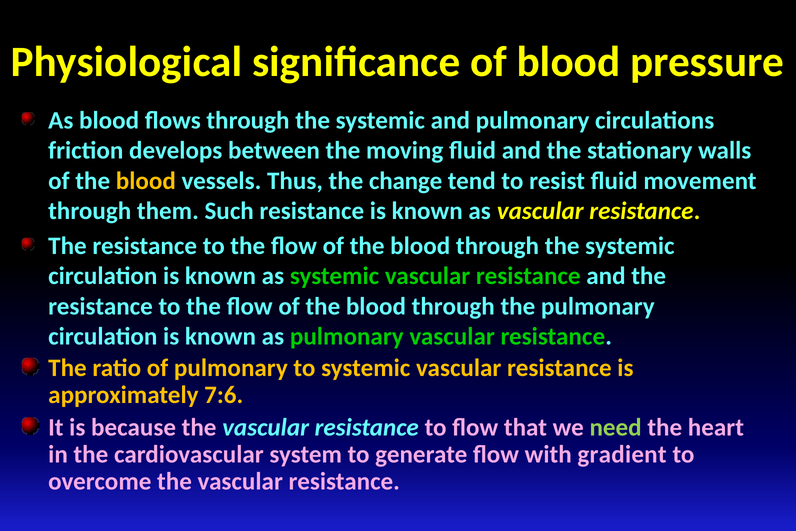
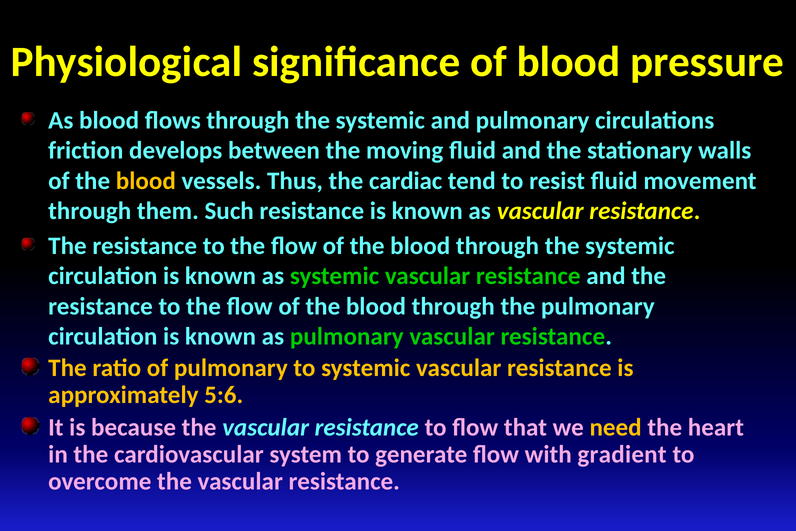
change: change -> cardiac (406, 181)
7:6: 7:6 -> 5:6 (224, 395)
need colour: light green -> yellow (616, 427)
